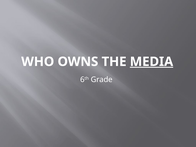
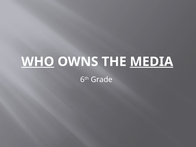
WHO underline: none -> present (38, 62)
